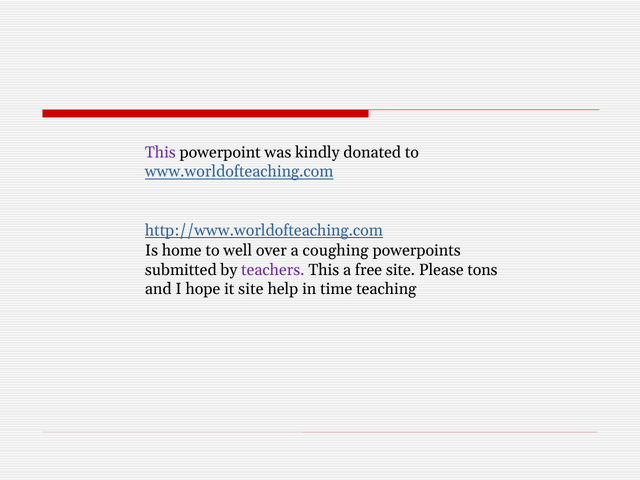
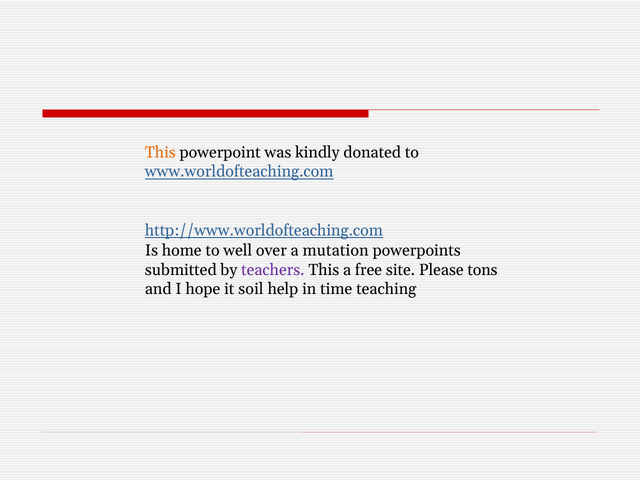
This colour: purple -> orange (160, 153)
coughing: coughing -> mutation (336, 251)
it site: site -> soil (251, 289)
